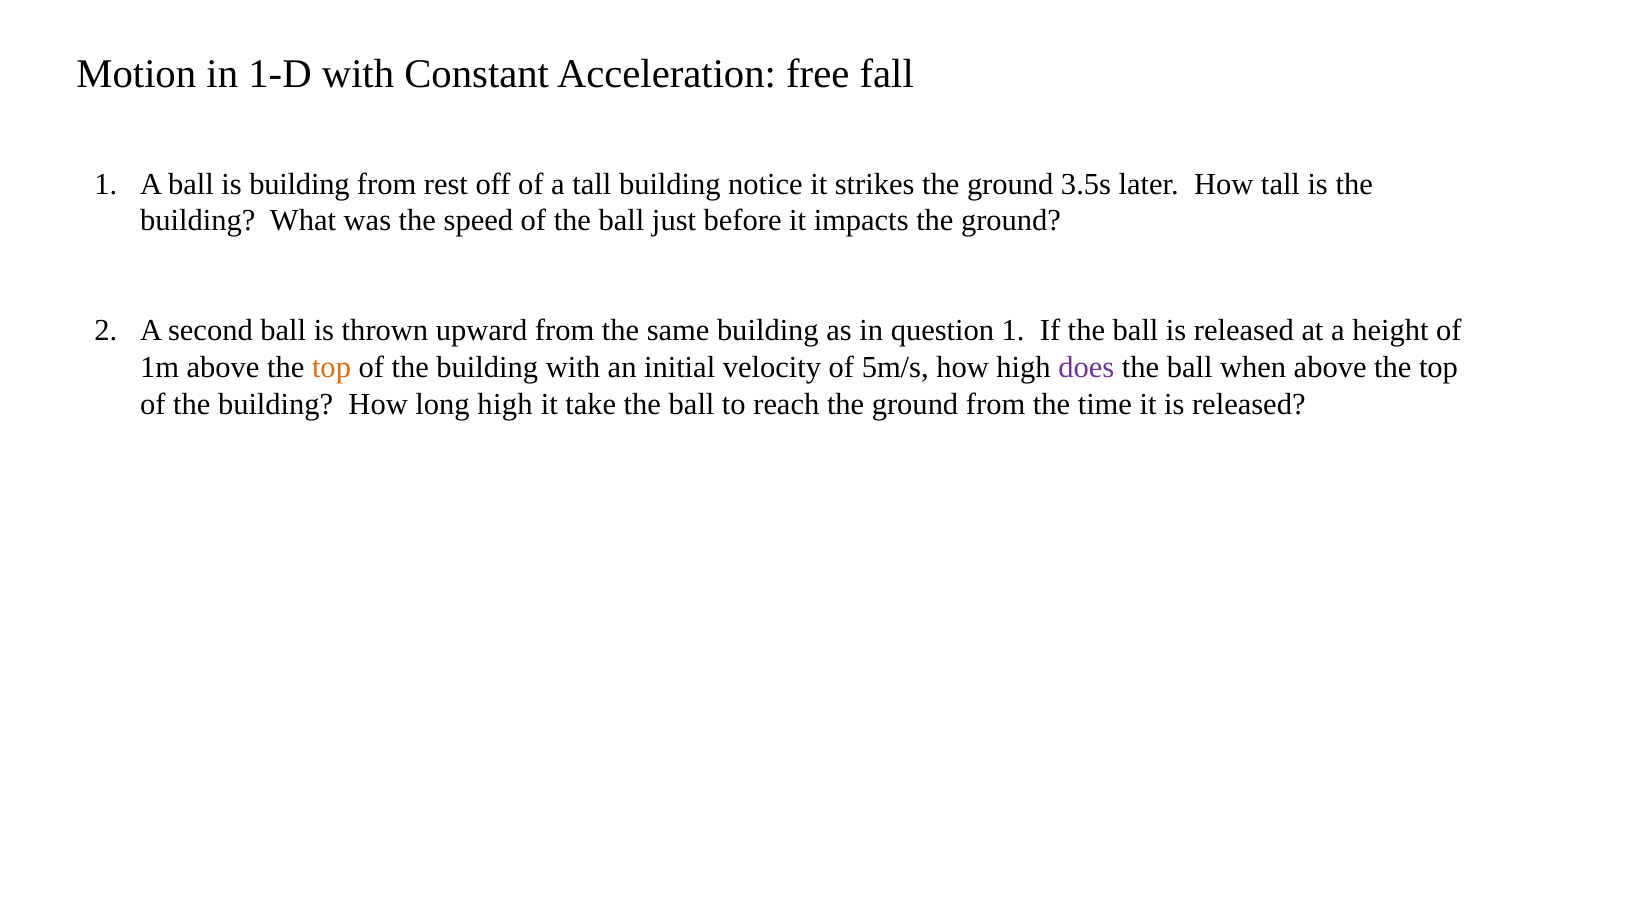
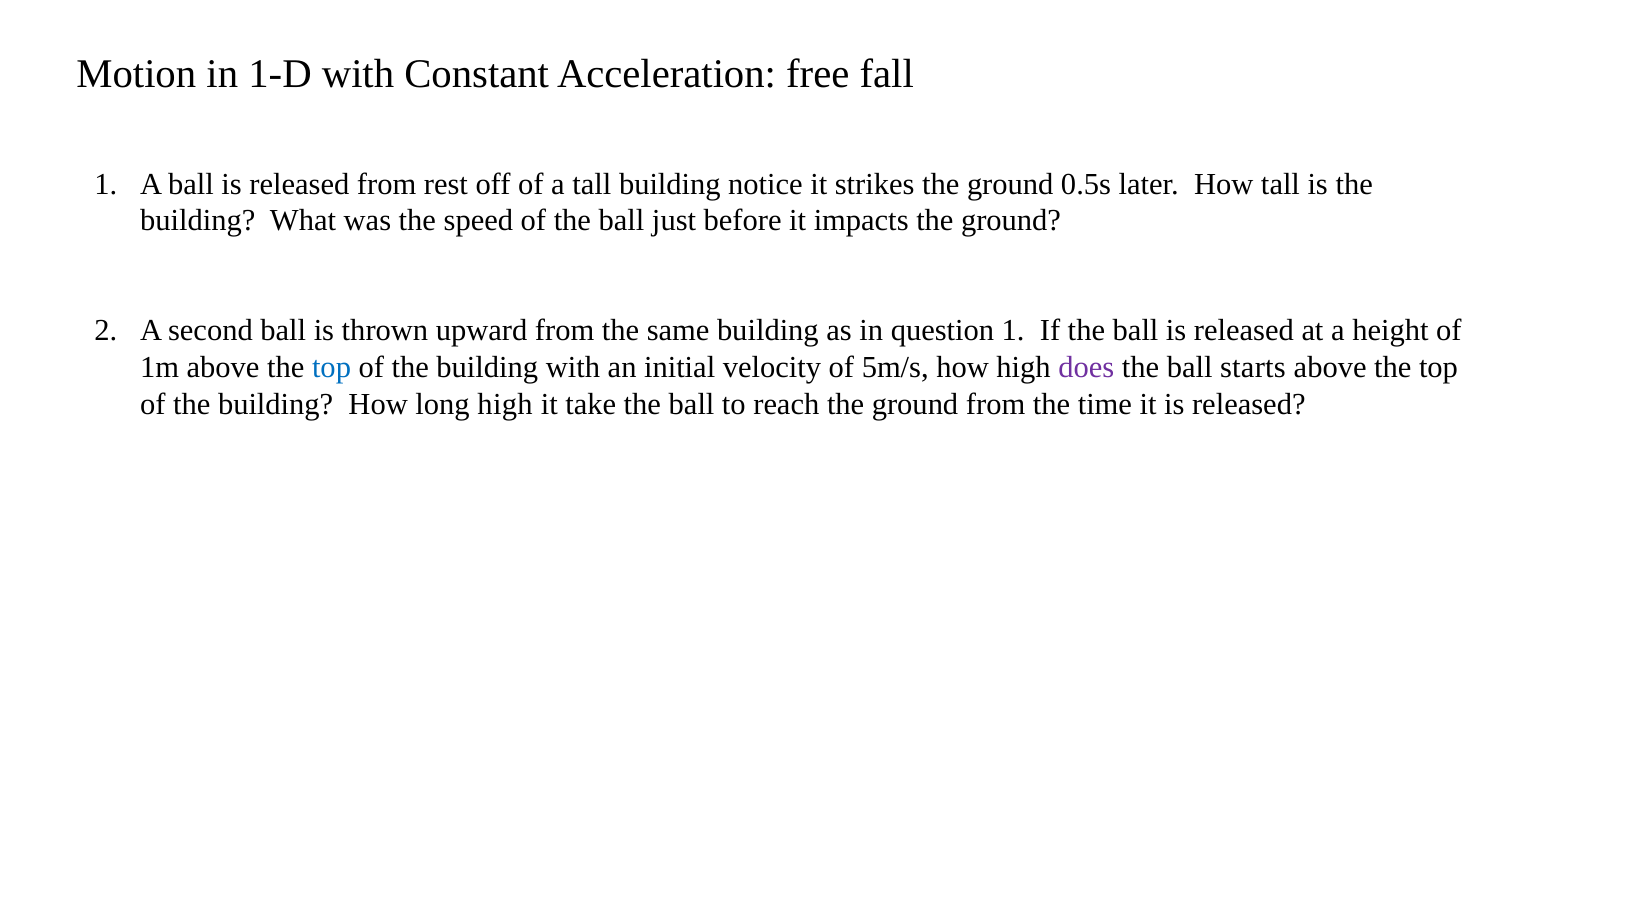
A ball is building: building -> released (299, 184)
3.5s: 3.5s -> 0.5s (1086, 184)
top colour: orange -> blue (332, 368)
when: when -> starts (1253, 368)
